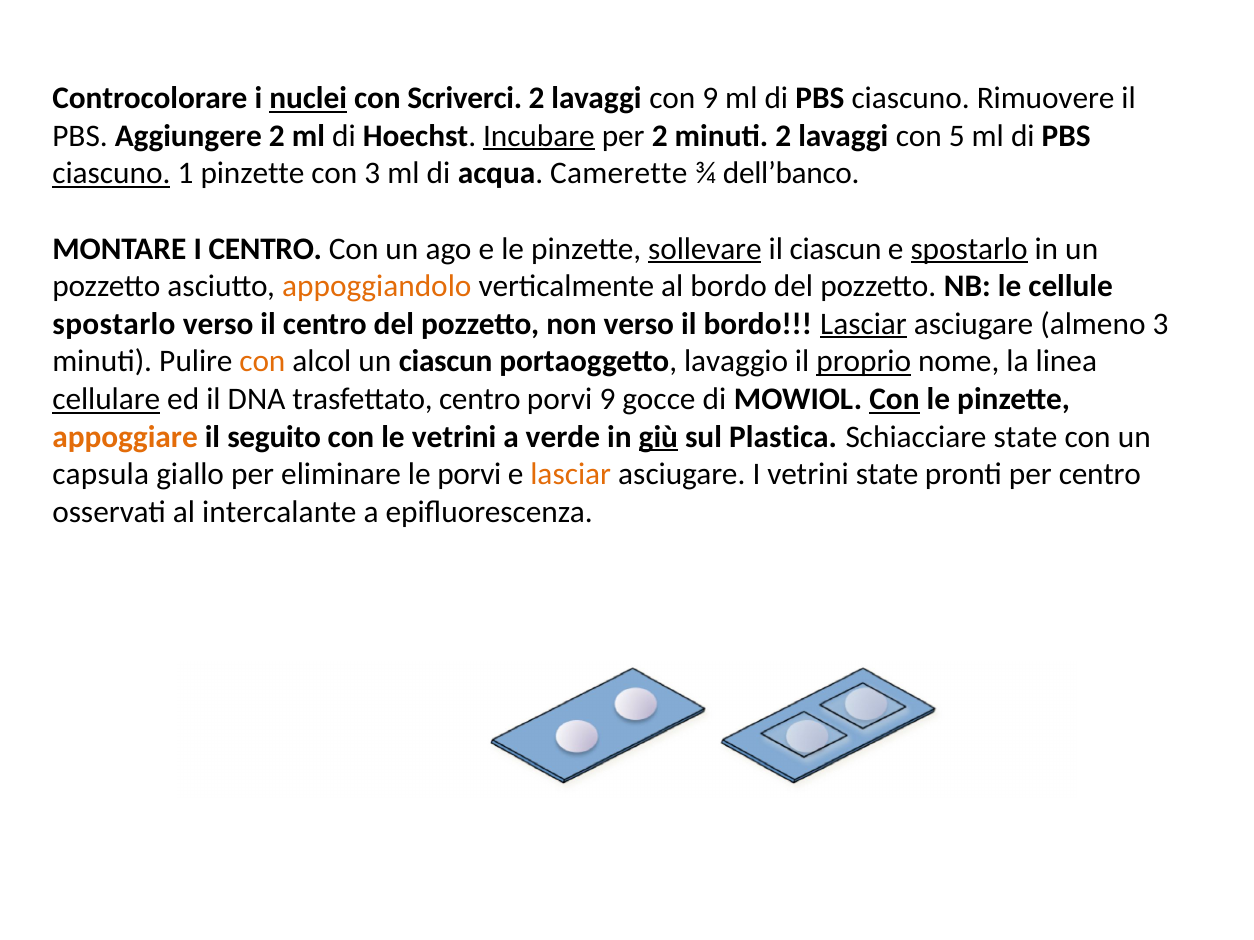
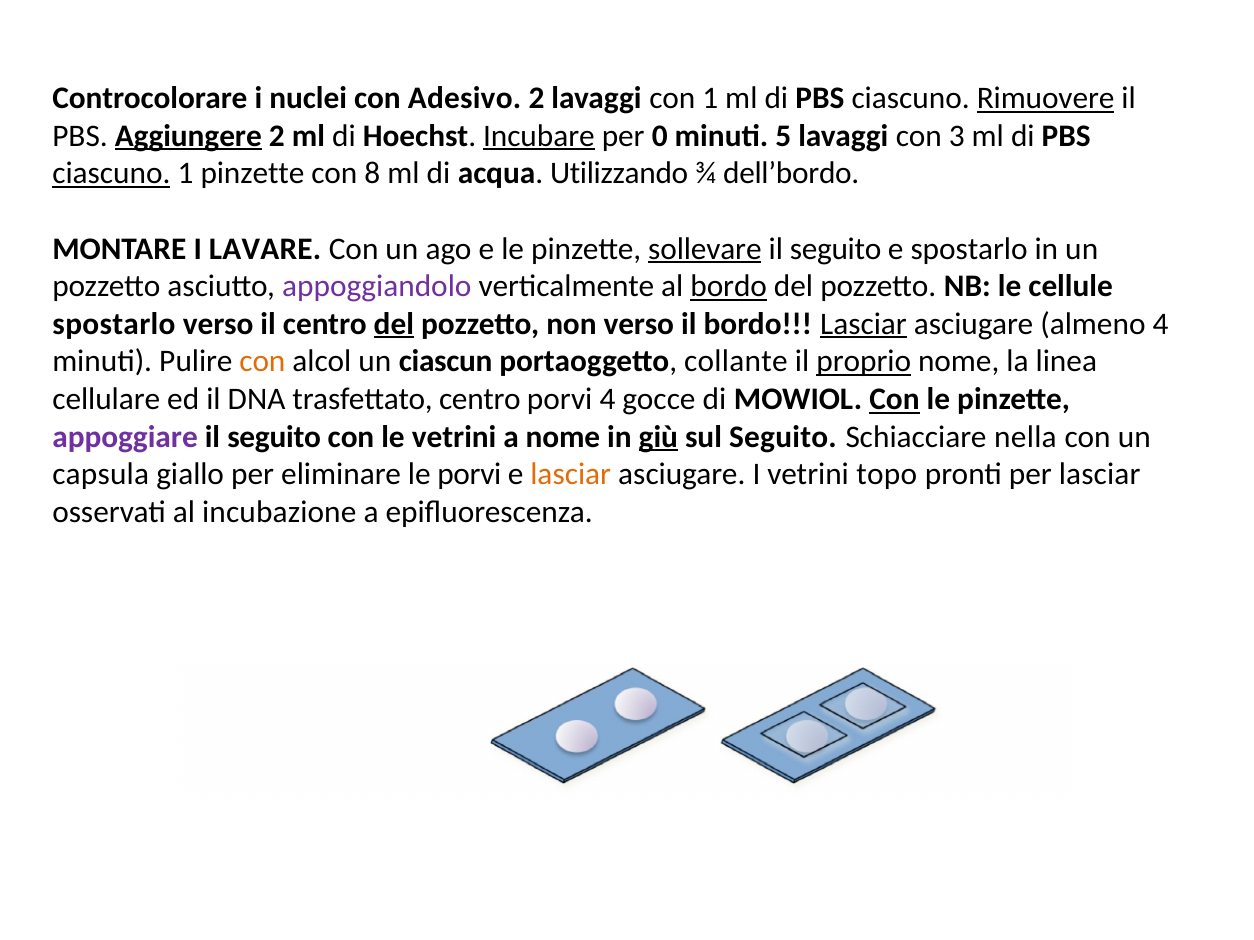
nuclei underline: present -> none (308, 98)
Scriverci: Scriverci -> Adesivo (465, 98)
con 9: 9 -> 1 (710, 98)
Rimuovere underline: none -> present (1046, 98)
Aggiungere underline: none -> present (188, 136)
per 2: 2 -> 0 (660, 136)
minuti 2: 2 -> 5 (783, 136)
5: 5 -> 3 (957, 136)
con 3: 3 -> 8 (372, 174)
Camerette: Camerette -> Utilizzando (619, 174)
dell’banco: dell’banco -> dell’bordo (791, 174)
I CENTRO: CENTRO -> LAVARE (265, 249)
ciascun: ciascun -> seguito (836, 249)
spostarlo underline: present -> none (969, 249)
appoggiandolo colour: orange -> purple (377, 286)
bordo underline: none -> present (729, 286)
del underline: none -> present (394, 324)
almeno 3: 3 -> 4 (1161, 324)
lavaggio: lavaggio -> collante (736, 362)
cellulare underline: present -> none (106, 399)
porvi 9: 9 -> 4 (607, 399)
appoggiare colour: orange -> purple (125, 437)
a verde: verde -> nome (563, 437)
sul Plastica: Plastica -> Seguito (783, 437)
Schiacciare state: state -> nella (1025, 437)
vetrini state: state -> topo (887, 475)
per centro: centro -> lasciar (1100, 475)
intercalante: intercalante -> incubazione (279, 512)
